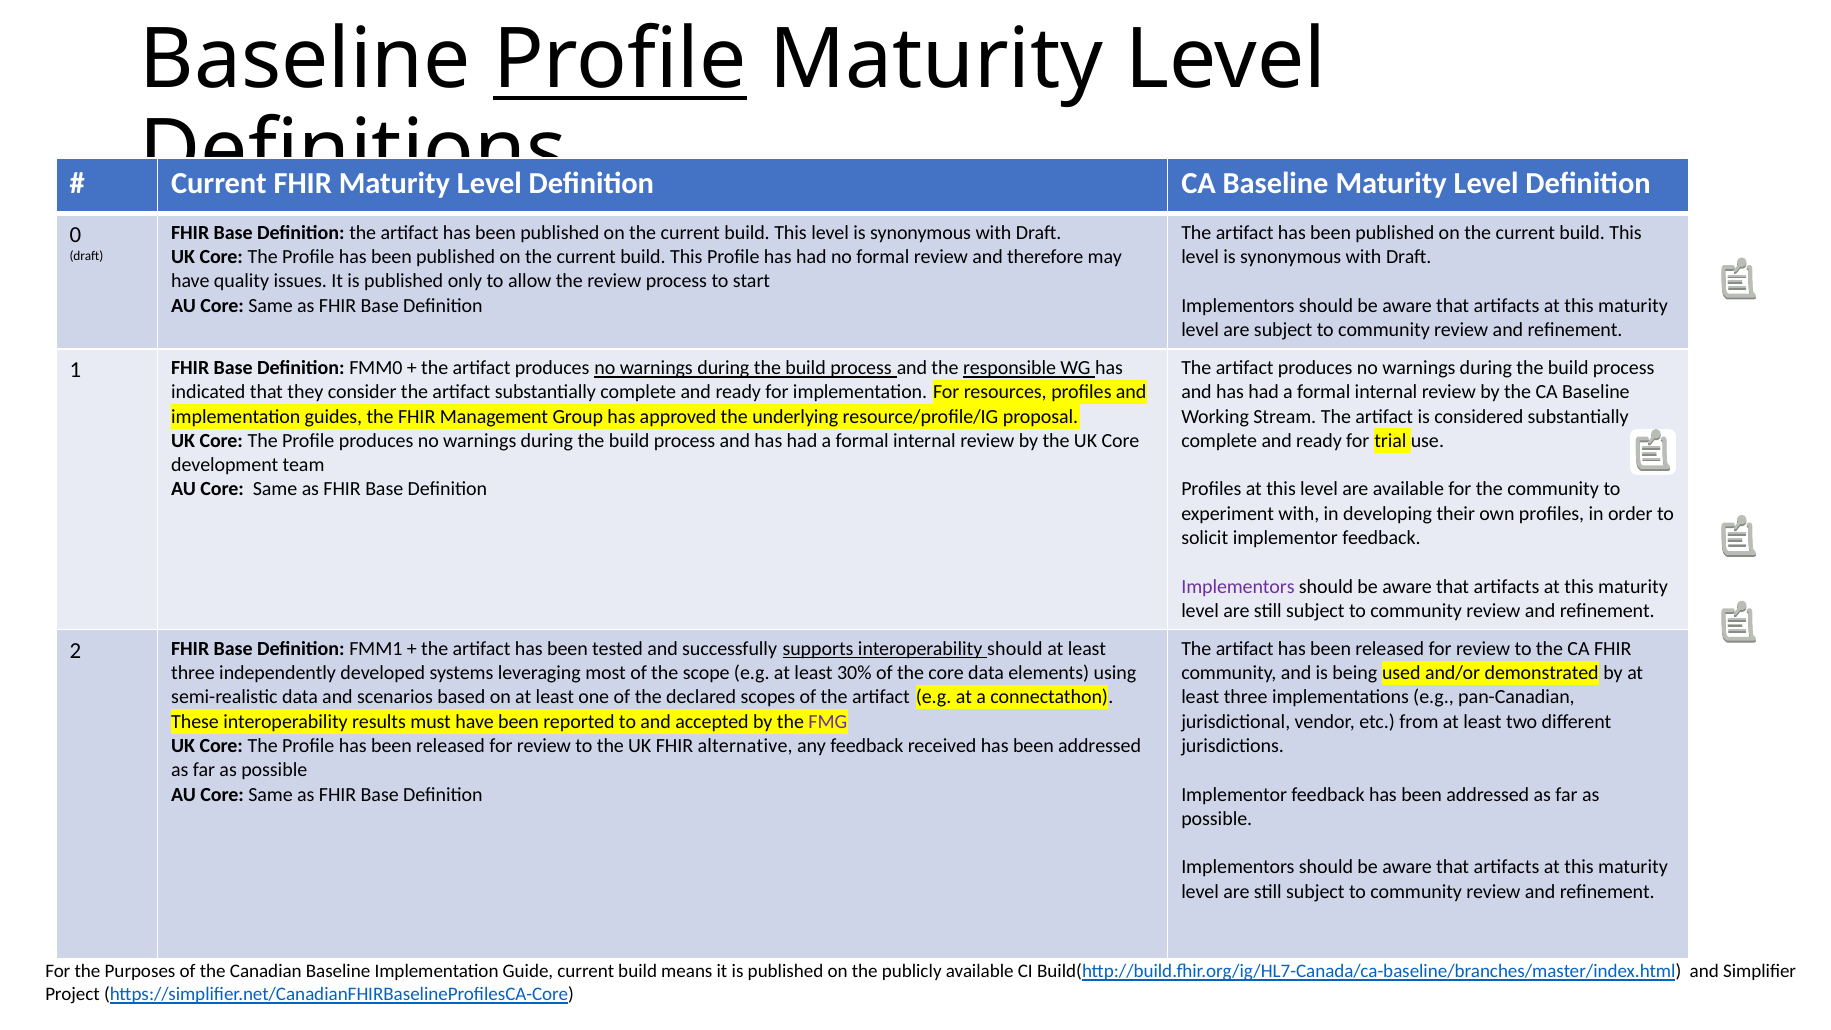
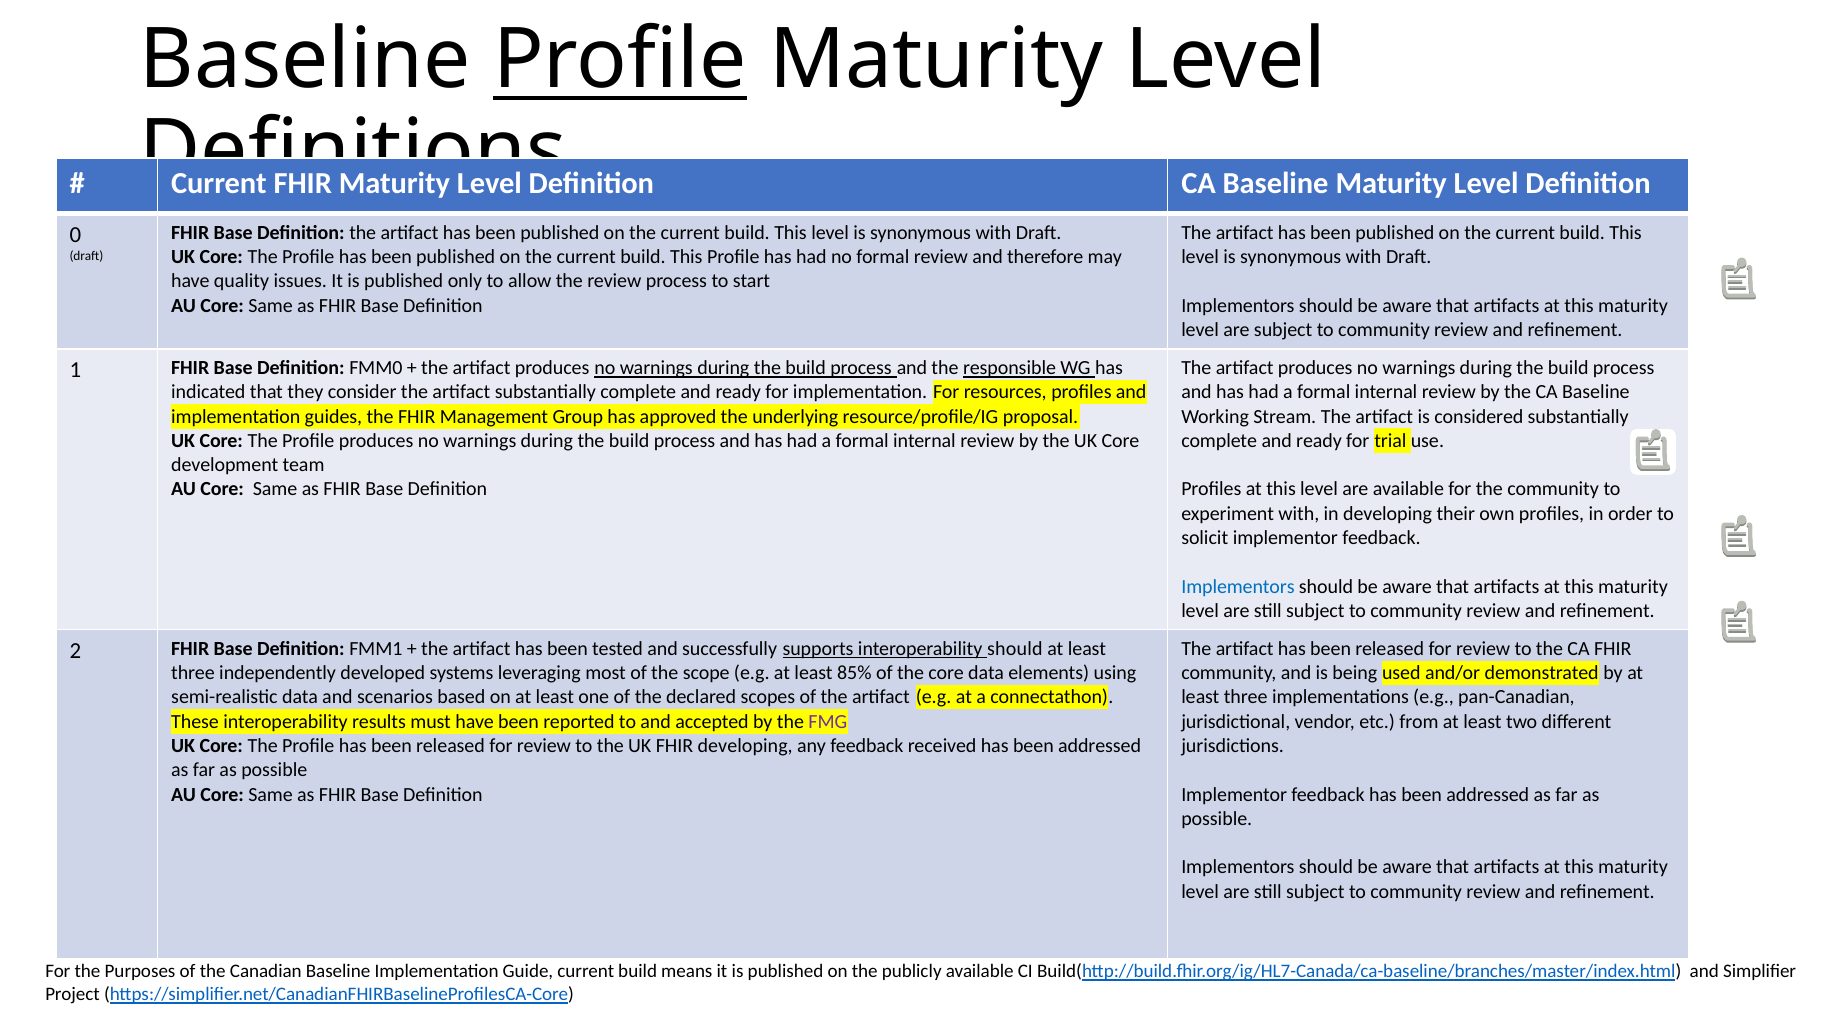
Implementors colour: purple -> blue (1238, 586)
30%: 30% -> 85% (854, 673)
FHIR alternative: alternative -> developing (745, 746)
